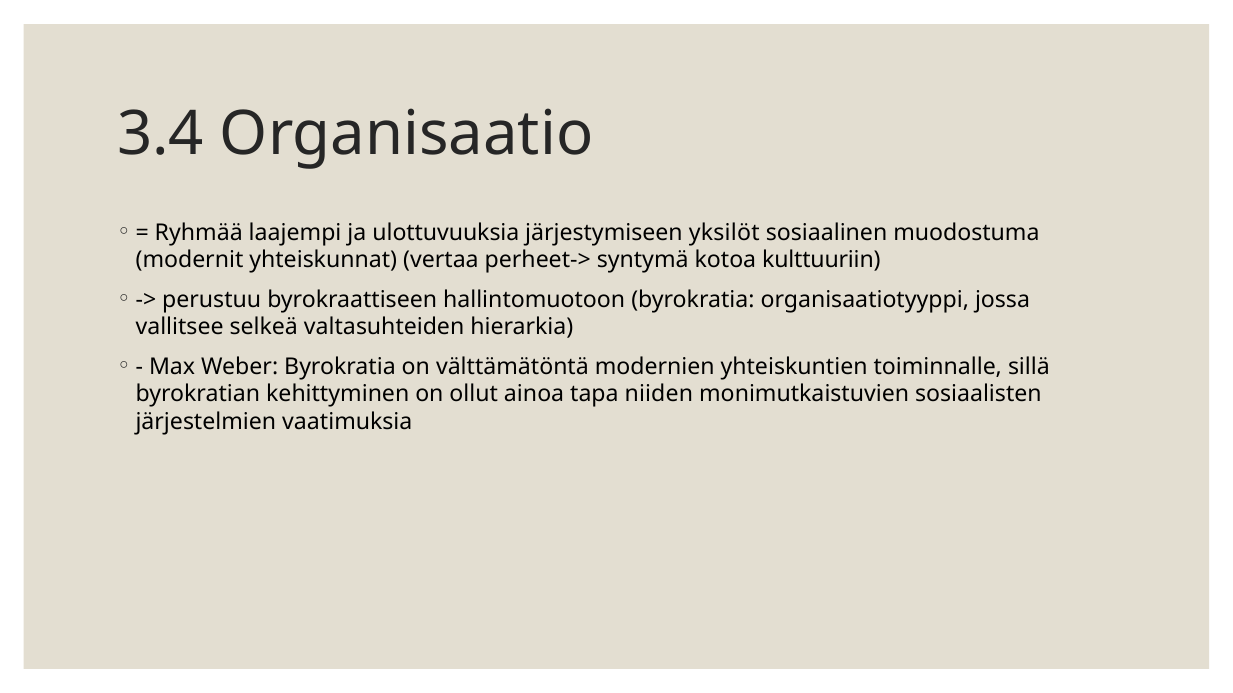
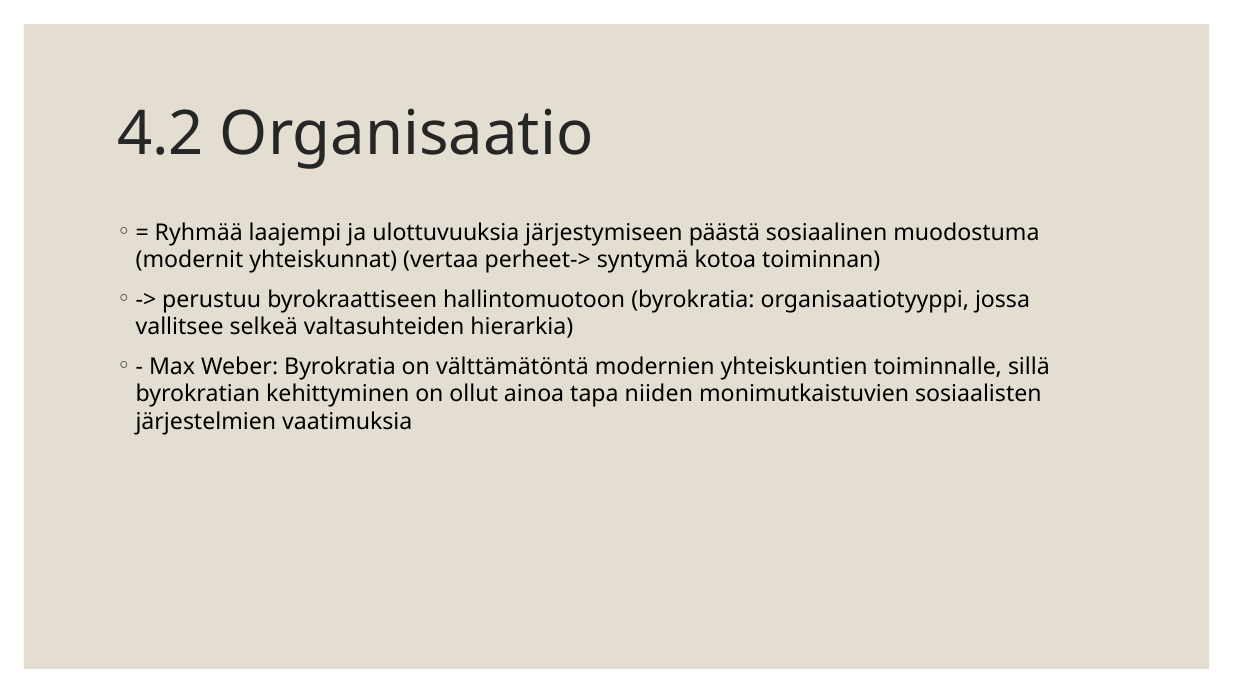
3.4: 3.4 -> 4.2 (161, 134)
yksilöt: yksilöt -> päästä (724, 233)
kulttuuriin: kulttuuriin -> toiminnan (821, 261)
